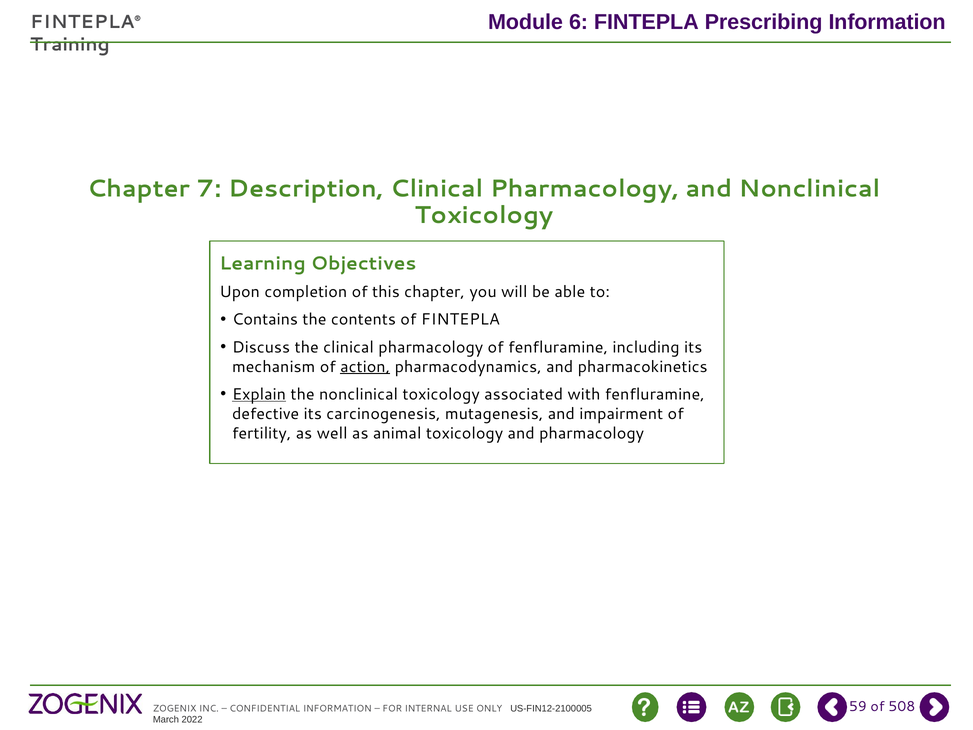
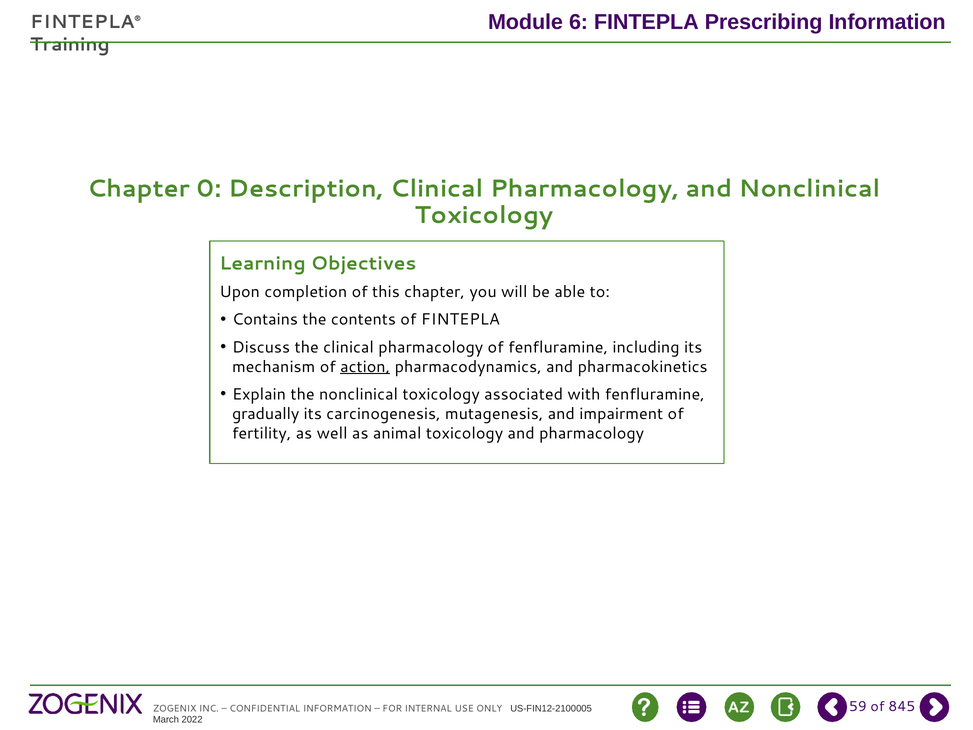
7: 7 -> 0 (209, 189)
Explain underline: present -> none (259, 394)
defective: defective -> gradually (266, 414)
508: 508 -> 845 (902, 706)
